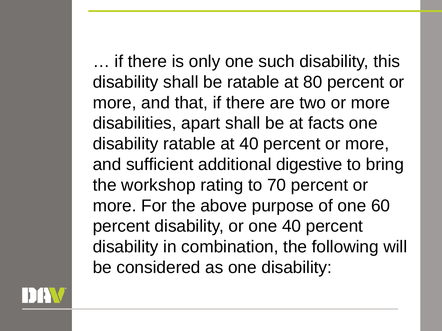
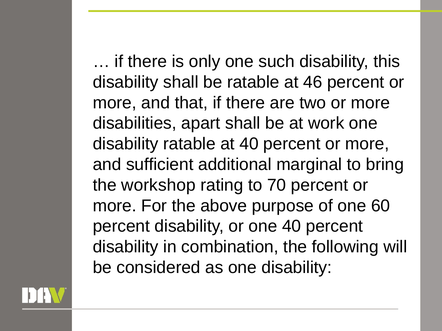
80: 80 -> 46 (313, 82)
facts: facts -> work (326, 123)
digestive: digestive -> marginal (309, 165)
